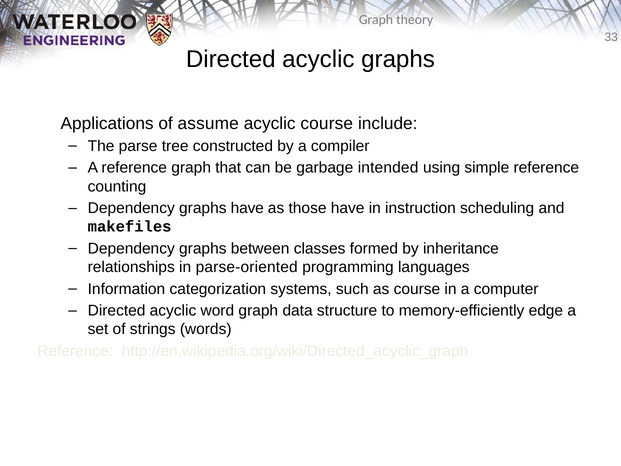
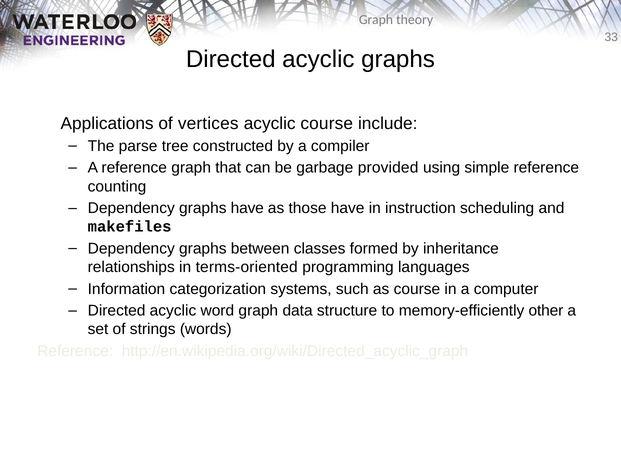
assume: assume -> vertices (208, 123)
intended: intended -> provided (388, 168)
parse-oriented: parse-oriented -> terms-oriented (247, 267)
edge: edge -> other (546, 311)
